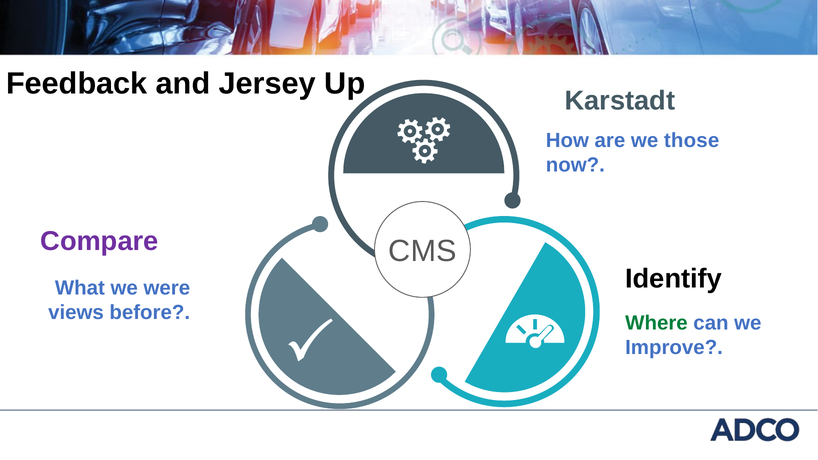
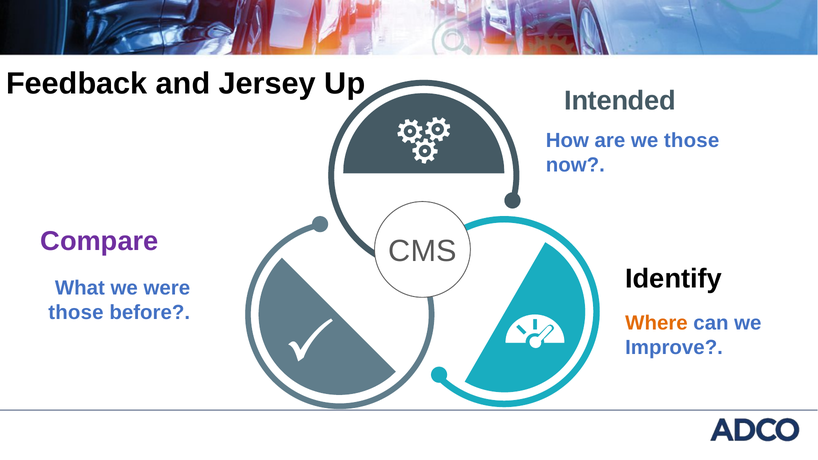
Karstadt: Karstadt -> Intended (620, 101)
views: views -> those (76, 313)
Where colour: green -> orange (656, 323)
